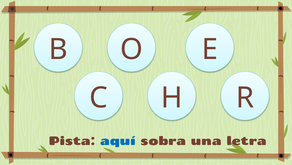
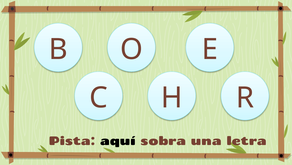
aquí colour: blue -> black (118, 141)
